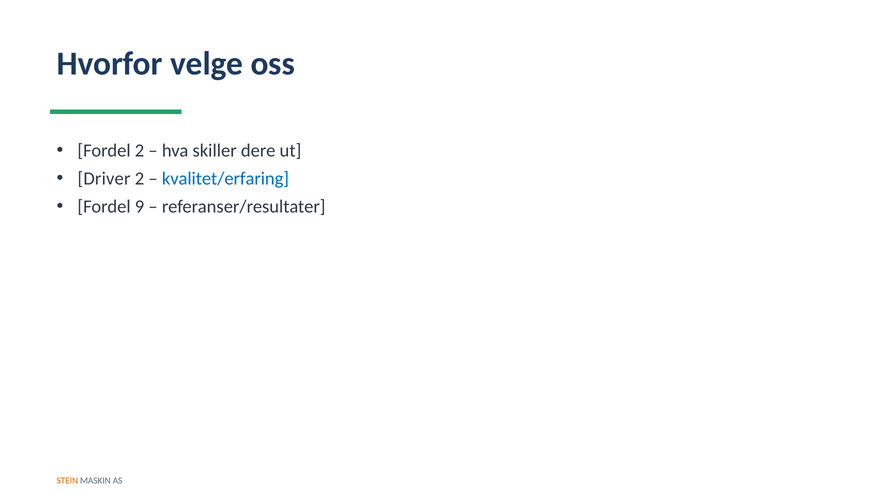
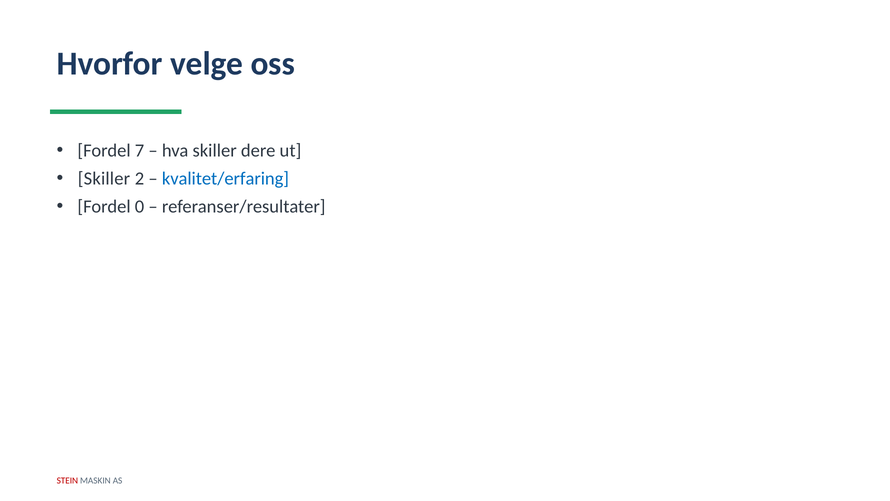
Fordel 2: 2 -> 7 (140, 151)
Driver: Driver -> Skiller (104, 179)
9: 9 -> 0 (140, 206)
STEIN colour: orange -> red (67, 480)
